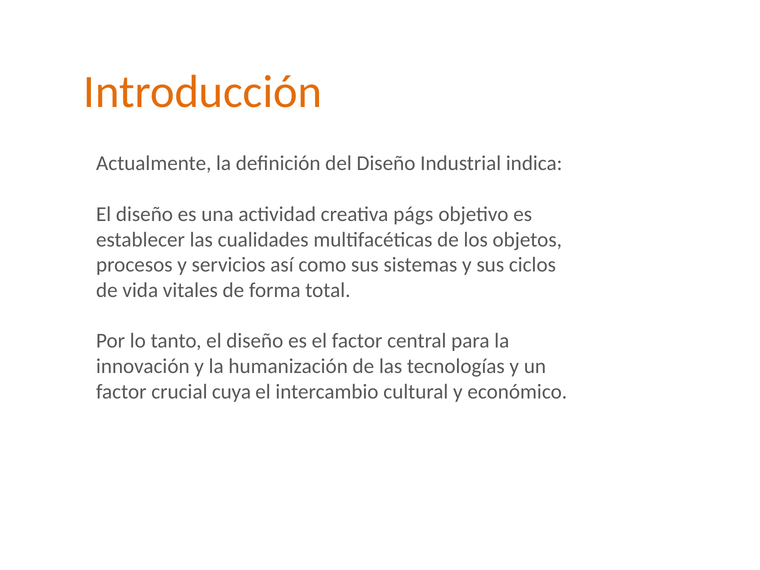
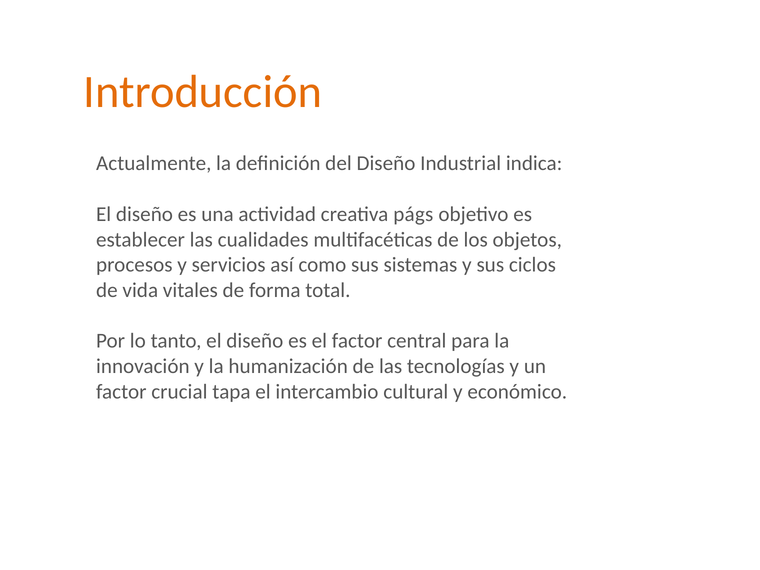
cuya: cuya -> tapa (231, 392)
